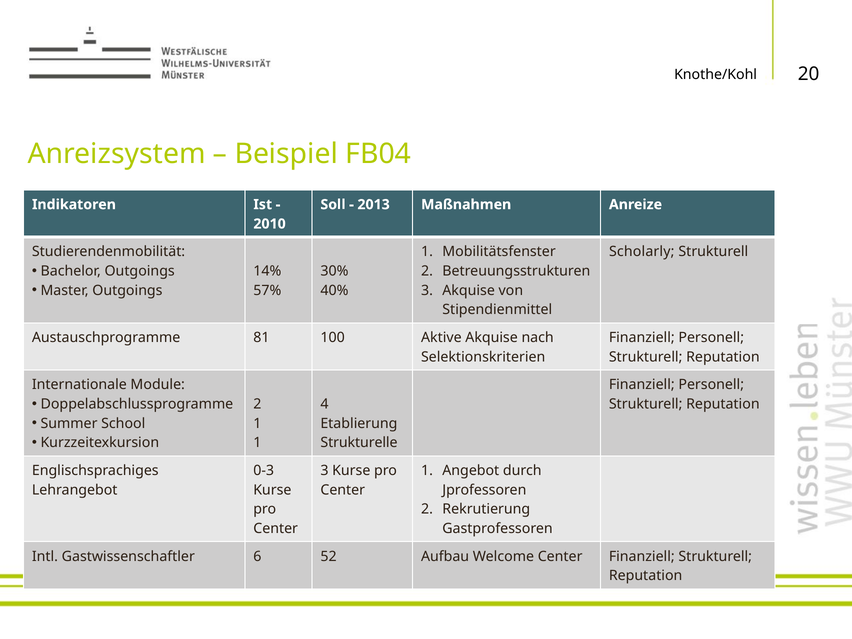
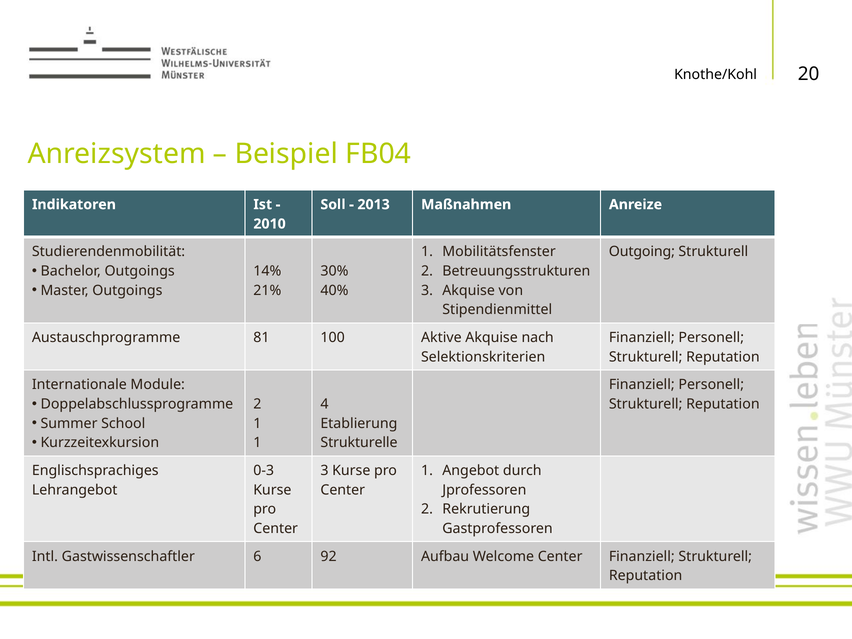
Scholarly: Scholarly -> Outgoing (642, 252)
57%: 57% -> 21% (267, 290)
52: 52 -> 92 (329, 556)
